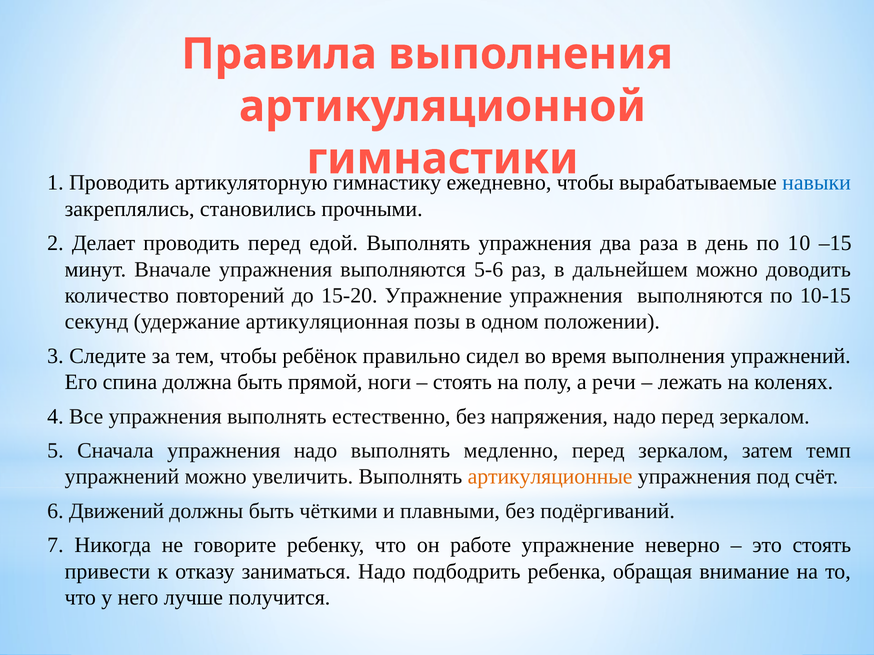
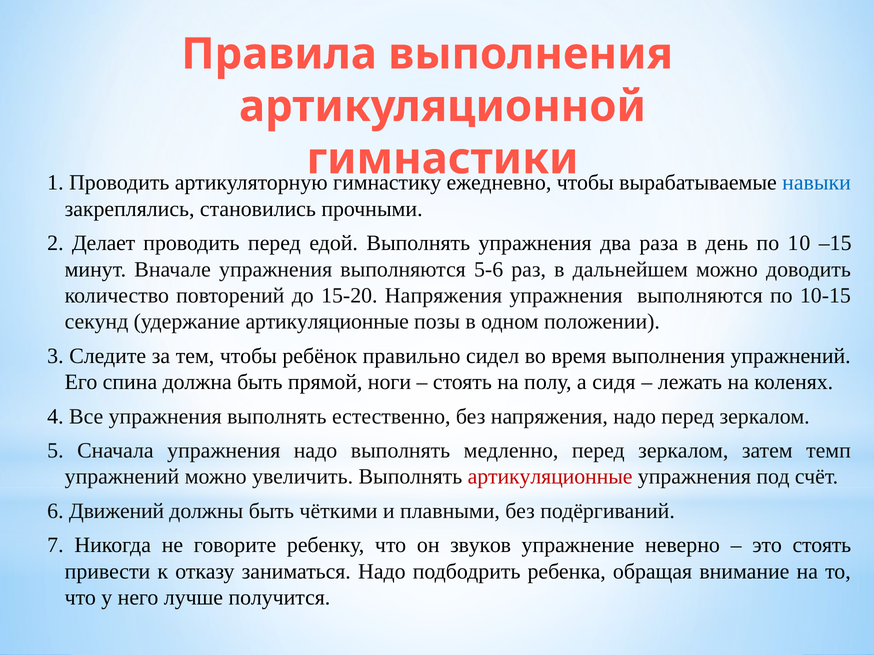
15-20 Упражнение: Упражнение -> Напряжения (443, 296)
удержание артикуляционная: артикуляционная -> артикуляционные (327, 322)
речи: речи -> сидя (614, 382)
артикуляционные colour: orange -> red (550, 477)
работе: работе -> звуков (481, 546)
